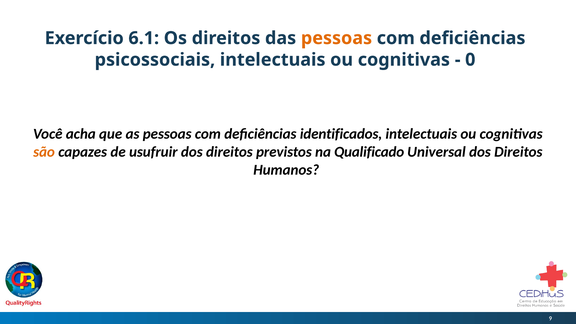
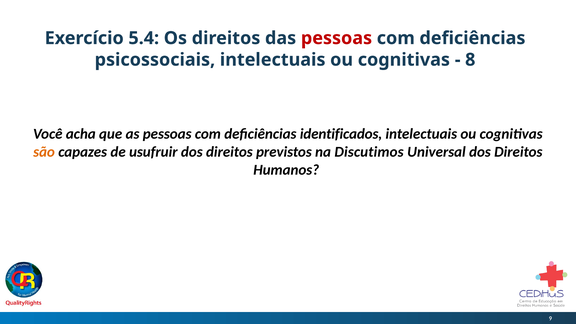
6.1: 6.1 -> 5.4 (144, 38)
pessoas colour: orange -> red (336, 38)
0: 0 -> 8 (470, 60)
Qualificado: Qualificado -> Discutimos (369, 152)
